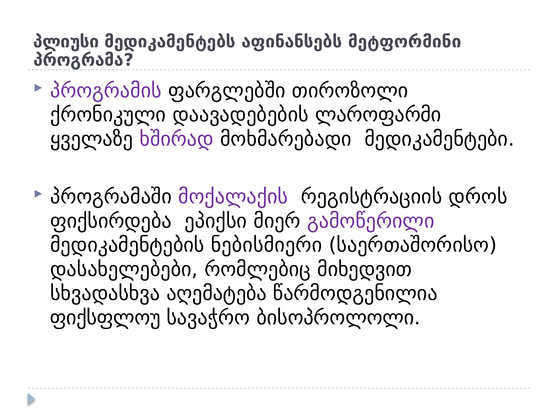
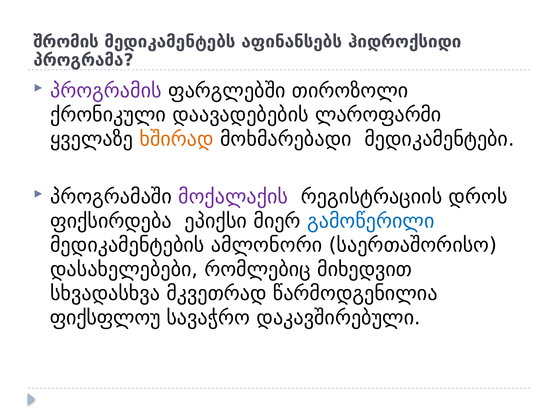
პლიუსი: პლიუსი -> შრომის (66, 42)
მეტფორმინი: მეტფორმინი -> ჰიდროქსიდი (405, 42)
ხშირად colour: purple -> orange (177, 139)
გამოწერილი colour: purple -> blue (371, 221)
ნებისმიერი: ნებისმიერი -> ამლონორი (267, 245)
აღემატება: აღემატება -> მკვეთრად (217, 293)
ბისოპროლოლი: ბისოპროლოლი -> დაკავშირებული (339, 317)
